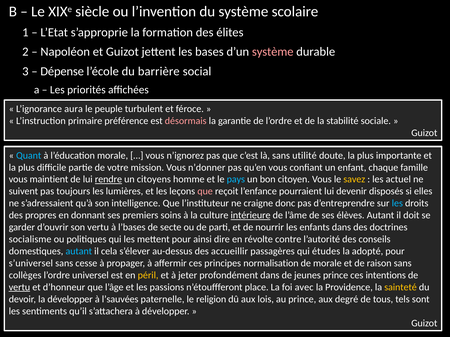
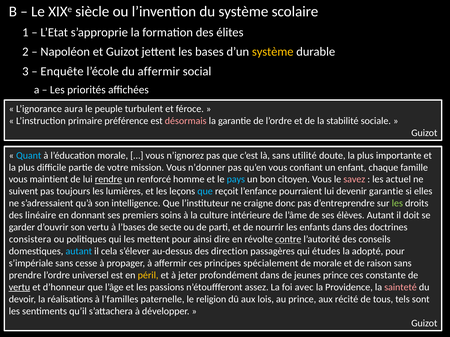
système colour: pink -> yellow (273, 52)
Dépense: Dépense -> Enquête (62, 72)
du barrière: barrière -> affermir (159, 72)
citoyens: citoyens -> renforcé (154, 180)
savez colour: yellow -> pink (354, 180)
que colour: pink -> light blue (205, 192)
devenir disposés: disposés -> garantie (386, 192)
les colour: light blue -> light green (397, 204)
propres: propres -> linéaire (41, 216)
intérieure underline: present -> none (251, 216)
socialisme: socialisme -> consistera (30, 240)
contre underline: none -> present (288, 240)
accueillir: accueillir -> direction (230, 252)
s’universel: s’universel -> s’impériale (31, 264)
normalisation: normalisation -> spécialement (271, 264)
collèges: collèges -> prendre (25, 276)
intentions: intentions -> constante (386, 276)
place: place -> assez (257, 288)
sainteté colour: yellow -> pink (401, 288)
la développer: développer -> réalisations (70, 300)
l’sauvées: l’sauvées -> l’familles (120, 300)
degré: degré -> récité (347, 300)
